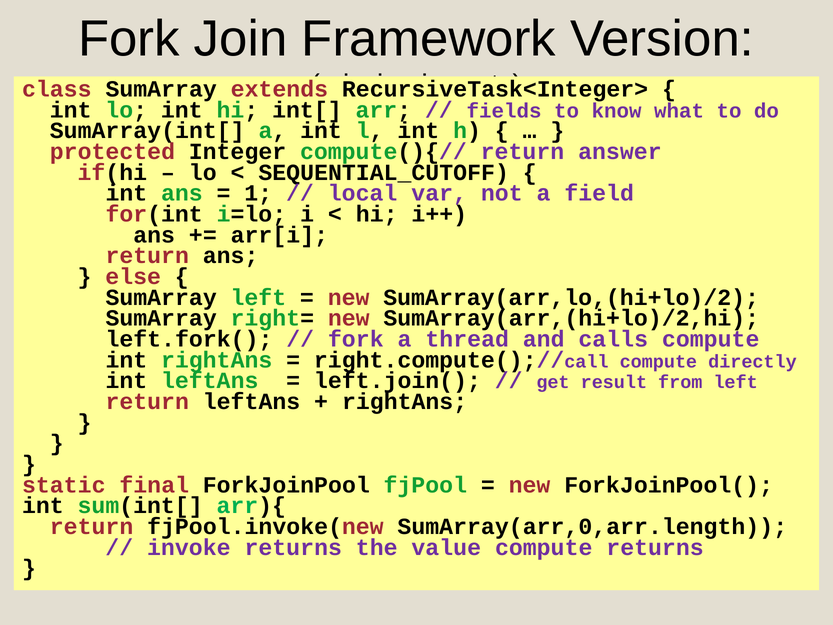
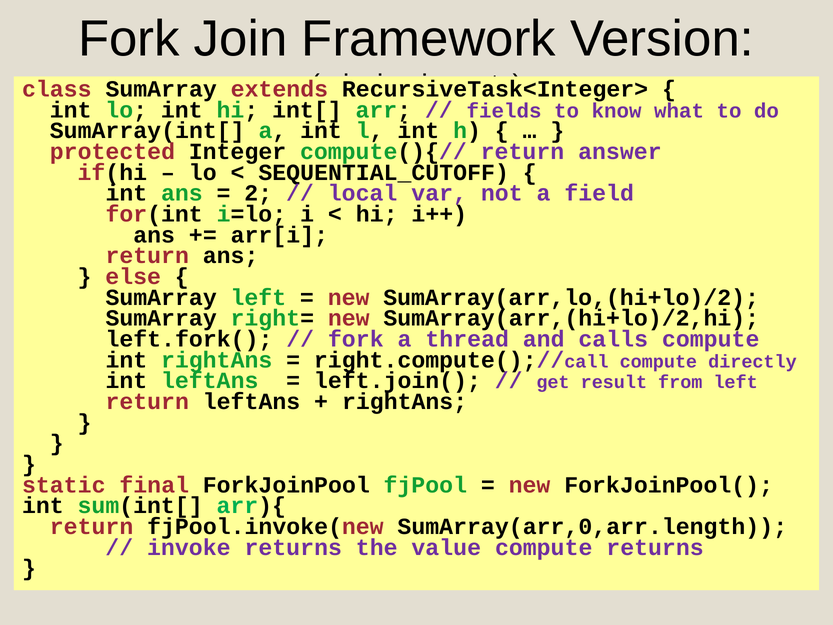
1: 1 -> 2 (258, 193)
